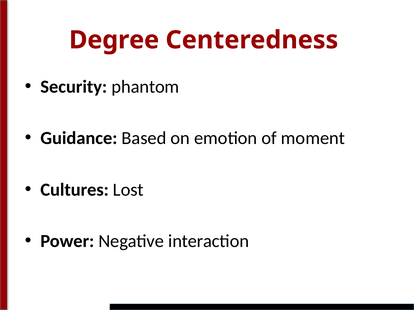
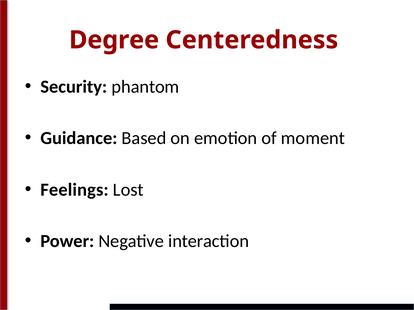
Cultures: Cultures -> Feelings (74, 190)
